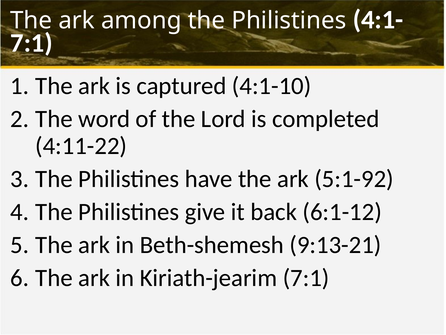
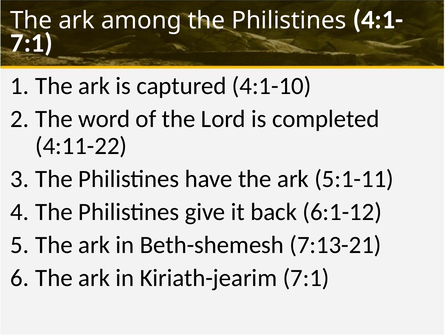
5:1-92: 5:1-92 -> 5:1-11 (354, 179)
9:13-21: 9:13-21 -> 7:13-21 (335, 245)
